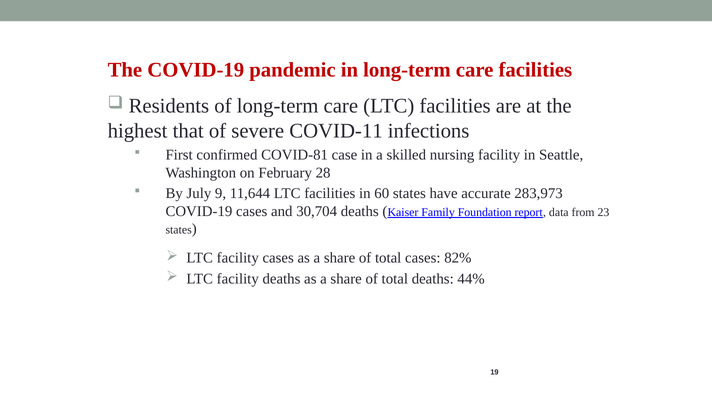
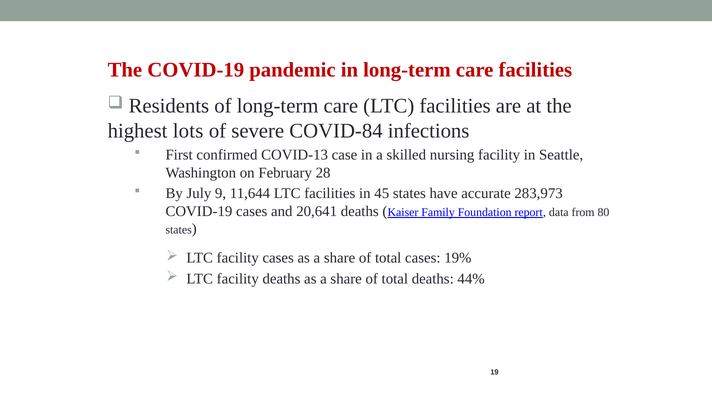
that: that -> lots (188, 131)
COVID-11: COVID-11 -> COVID-84 (336, 131)
COVID-81: COVID-81 -> COVID-13 (295, 155)
60: 60 -> 45 (382, 194)
30,704: 30,704 -> 20,641 (317, 211)
23: 23 -> 80 (603, 212)
82%: 82% -> 19% (458, 258)
